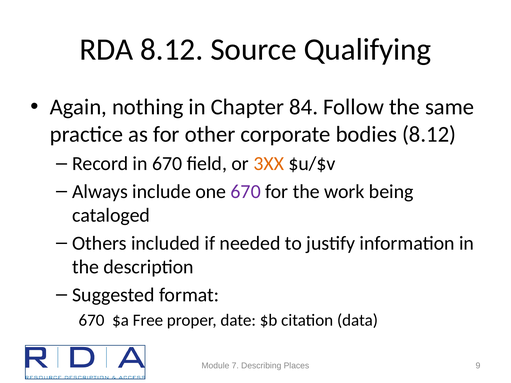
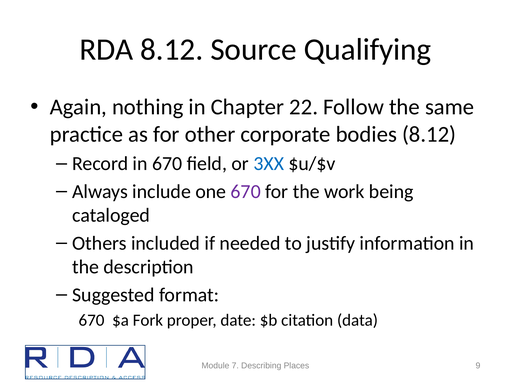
84: 84 -> 22 (304, 107)
3XX colour: orange -> blue (269, 164)
Free: Free -> Fork (148, 320)
